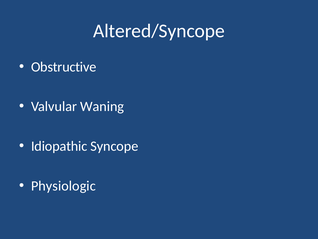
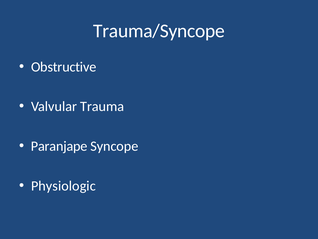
Altered/Syncope: Altered/Syncope -> Trauma/Syncope (159, 31)
Waning: Waning -> Trauma (102, 106)
Idiopathic: Idiopathic -> Paranjape (59, 146)
